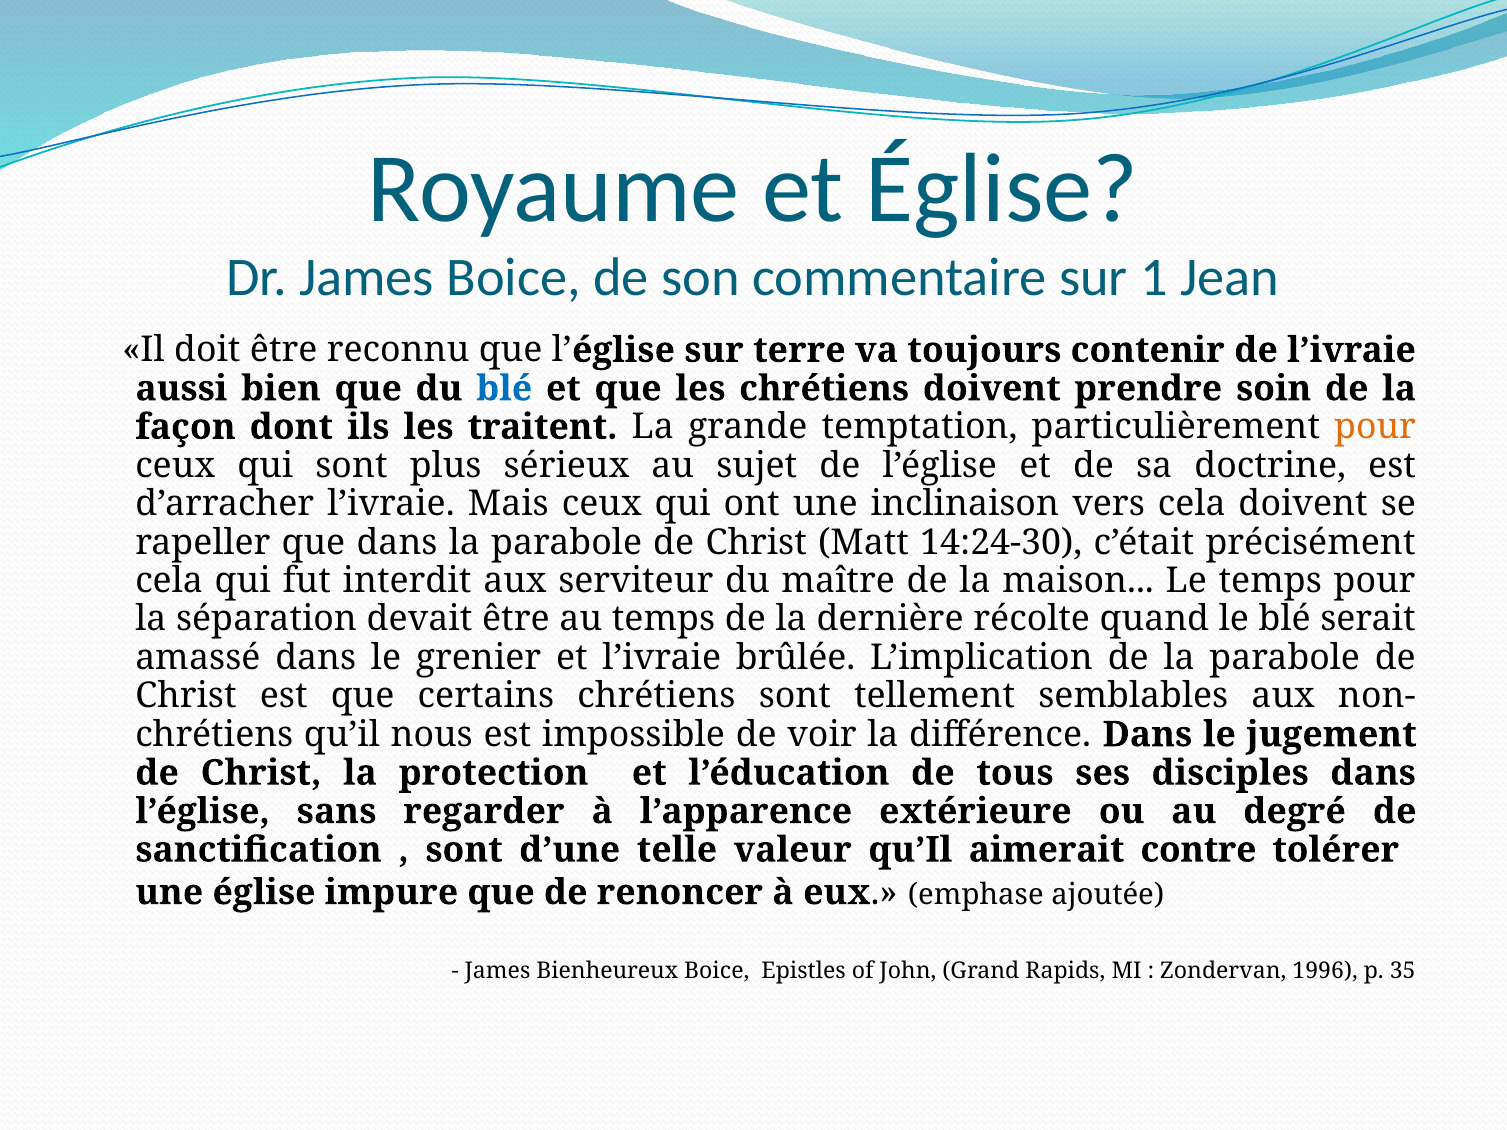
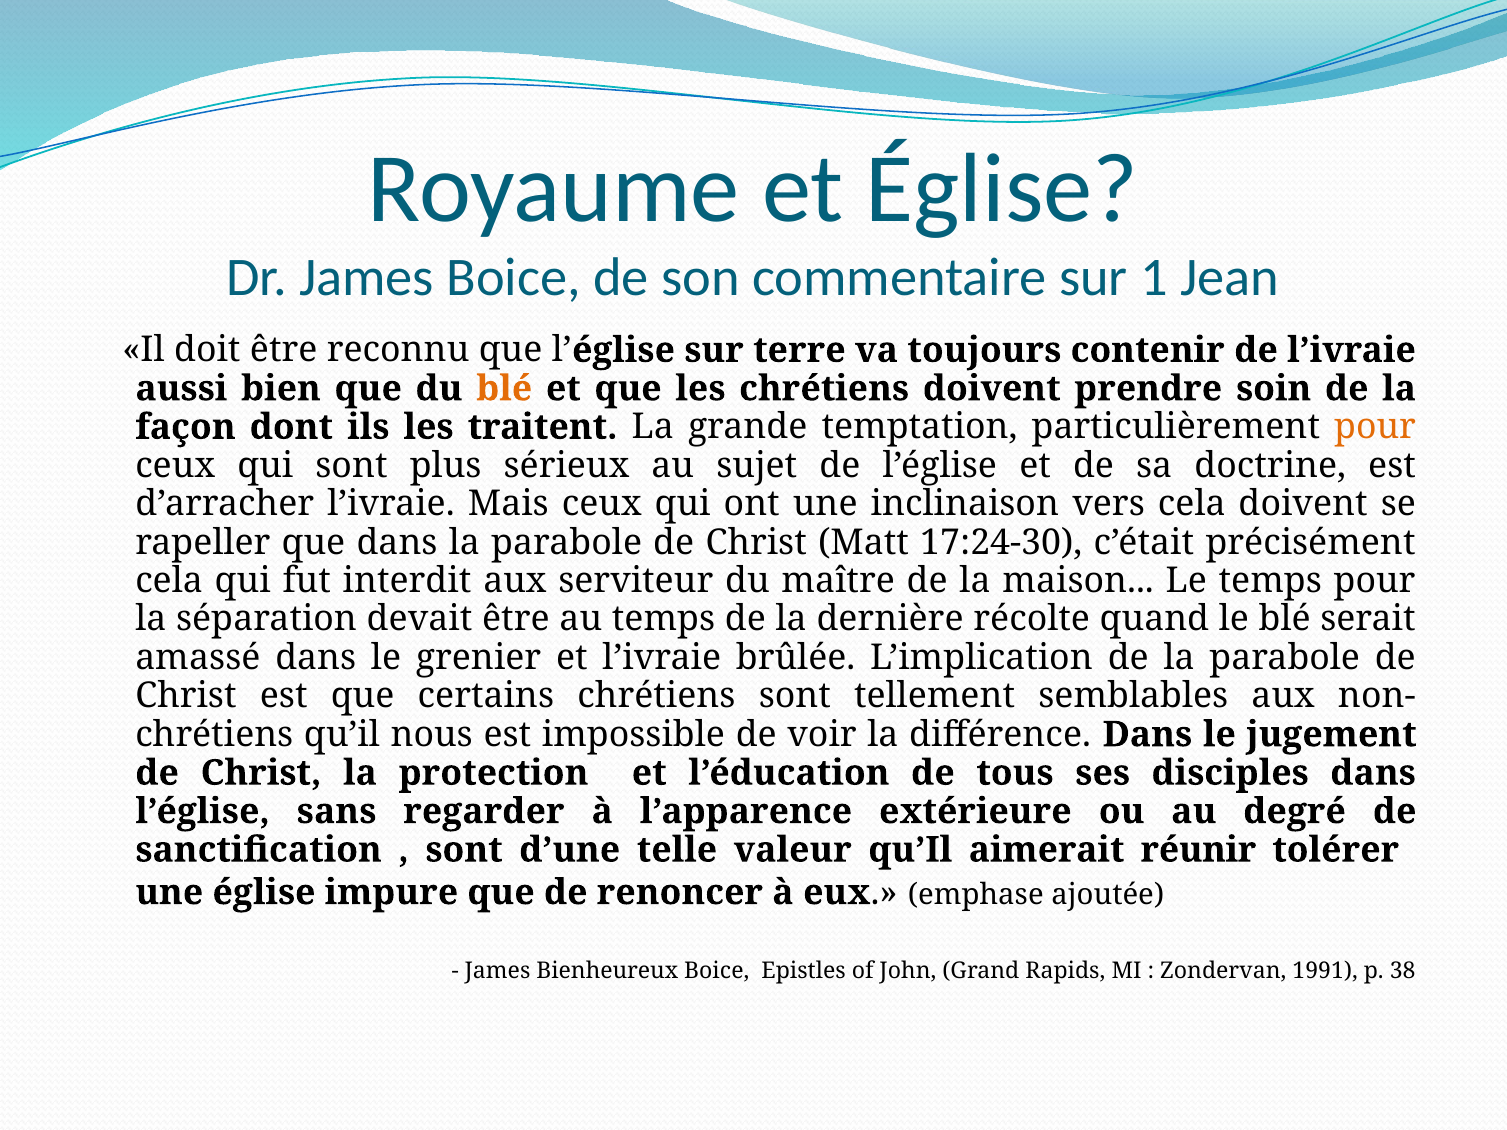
blé colour: blue -> orange (504, 389)
14:24-30: 14:24-30 -> 17:24-30 (1001, 542)
contre: contre -> réunir (1198, 850)
1996: 1996 -> 1991 (1325, 971)
35: 35 -> 38 (1403, 971)
